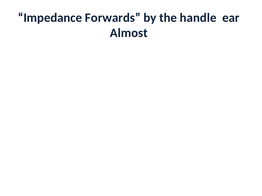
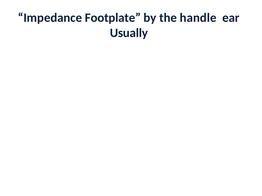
Forwards: Forwards -> Footplate (113, 18)
Almost: Almost -> Usually (129, 33)
